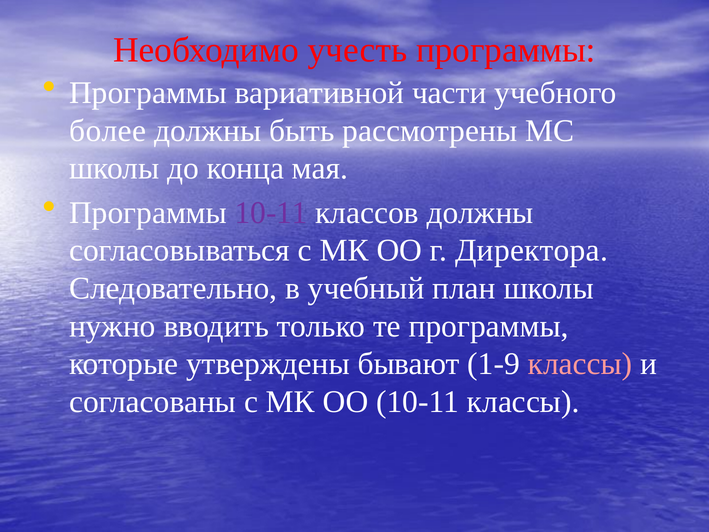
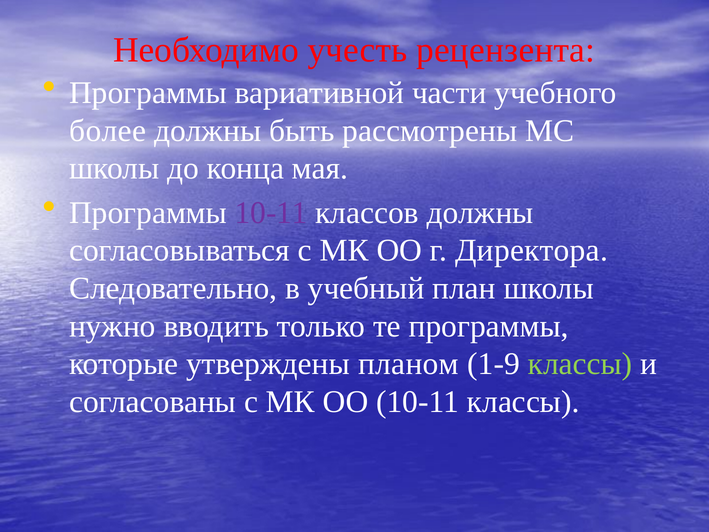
учесть программы: программы -> рецензента (506, 50)
бывают: бывают -> планом (408, 364)
классы colour: pink -> light green (580, 364)
